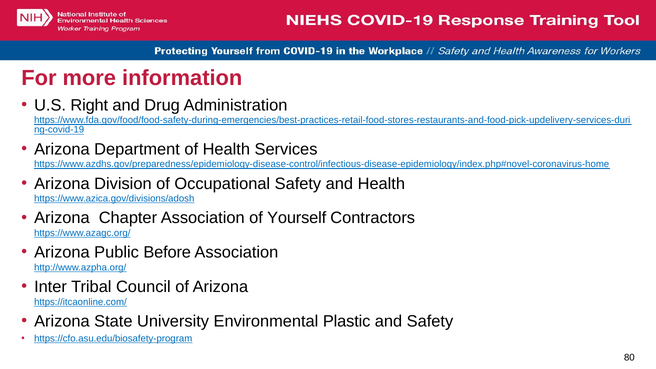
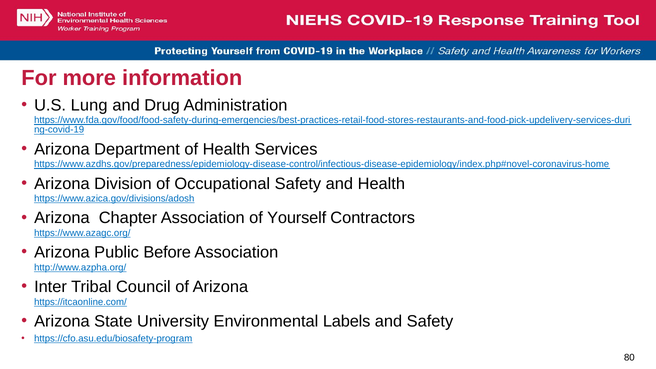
Right: Right -> Lung (89, 105)
Plastic: Plastic -> Labels (347, 321)
